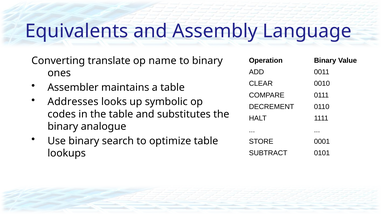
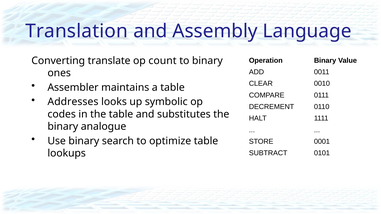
Equivalents: Equivalents -> Translation (77, 31)
name: name -> count (163, 61)
